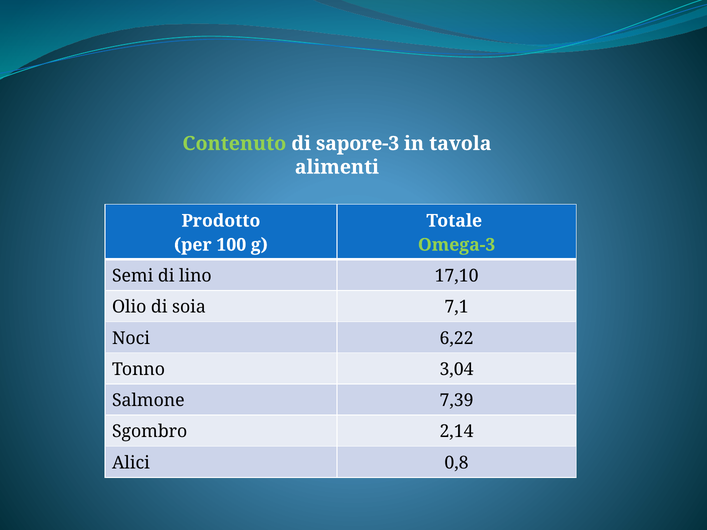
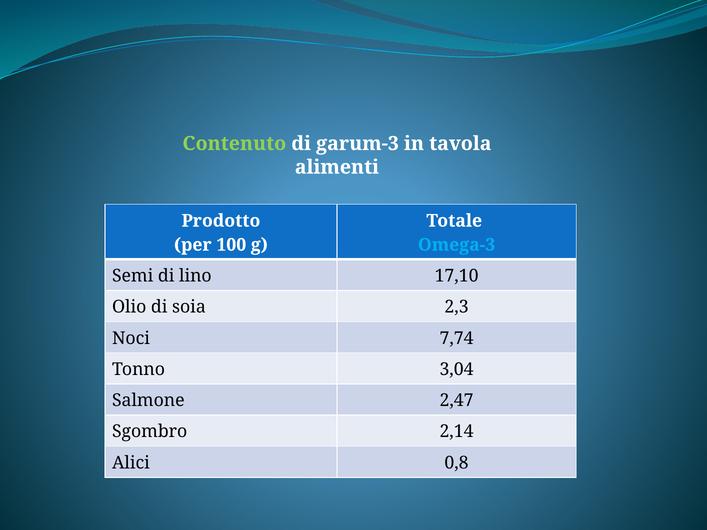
sapore-3: sapore-3 -> garum-3 (357, 144)
Omega-3 colour: light green -> light blue (457, 245)
7,1: 7,1 -> 2,3 (457, 307)
6,22: 6,22 -> 7,74 (457, 338)
7,39: 7,39 -> 2,47 (457, 401)
